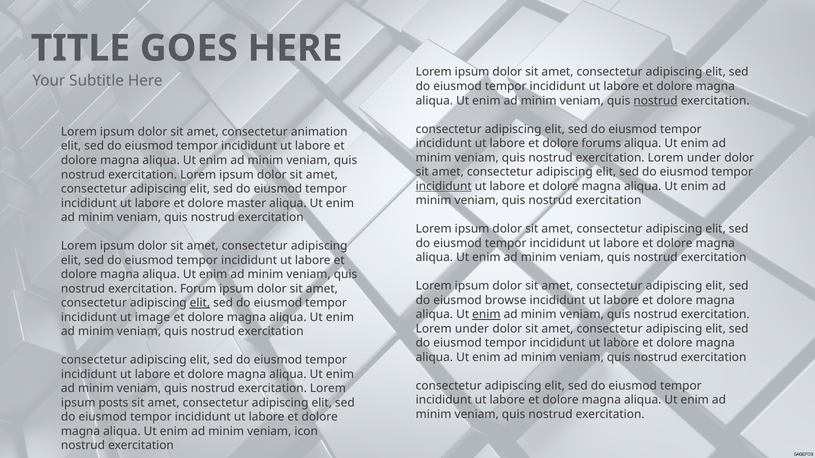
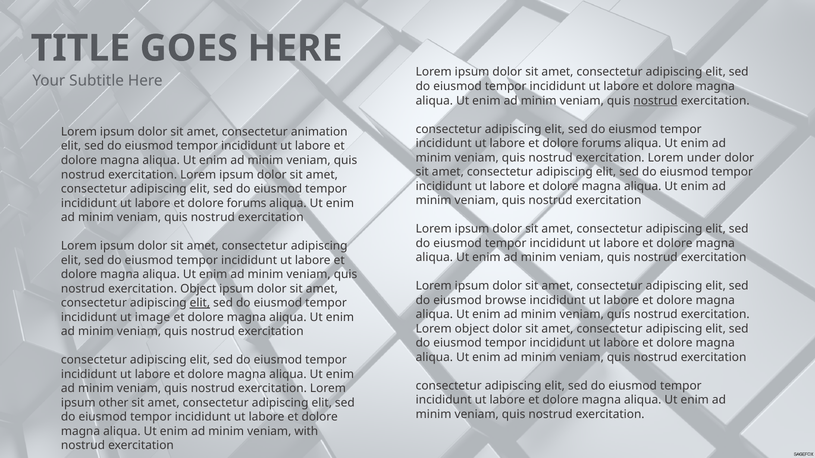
incididunt underline: present -> none (444, 186)
master: master -> forums (247, 203)
exercitation Forum: Forum -> Object (198, 289)
enim underline: present -> none (486, 315)
under: under -> object (472, 329)
posts: posts -> other (114, 403)
icon: icon -> with (306, 432)
